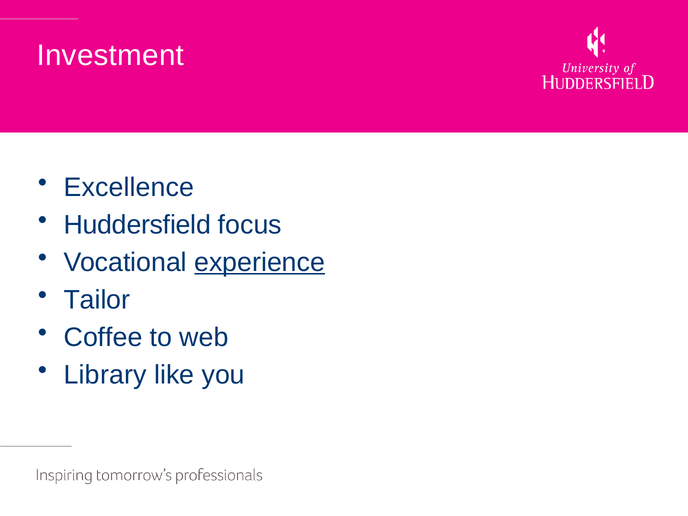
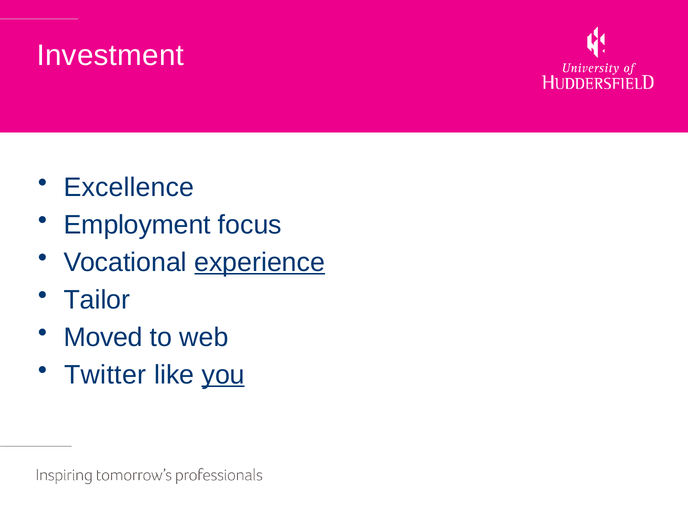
Huddersfield: Huddersfield -> Employment (137, 225)
Coffee: Coffee -> Moved (103, 337)
Library: Library -> Twitter (105, 375)
you underline: none -> present (223, 375)
